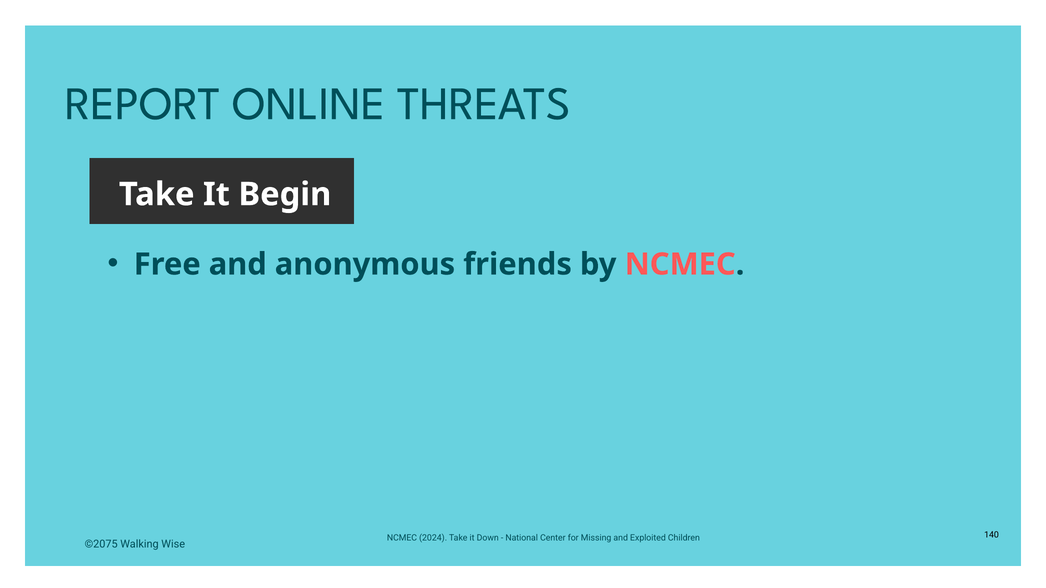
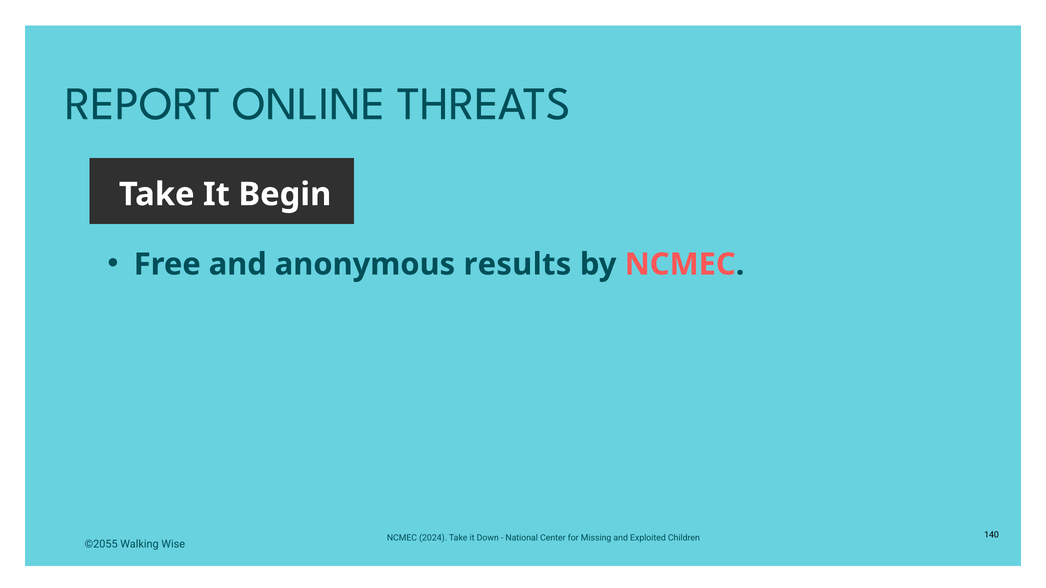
friends: friends -> results (517, 265)
©2075: ©2075 -> ©2055 (101, 544)
